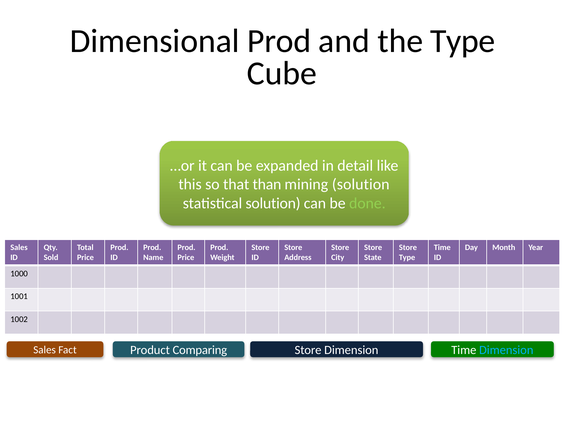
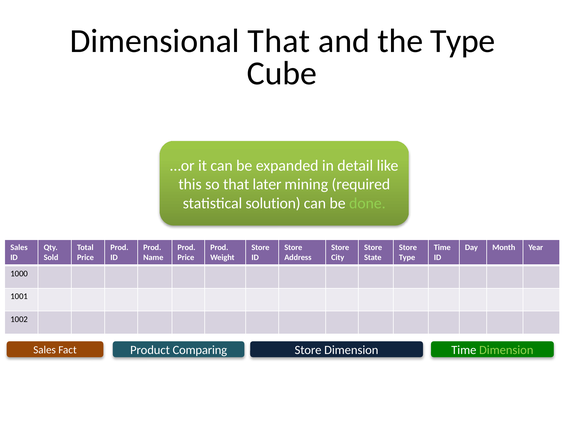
Dimensional Prod: Prod -> That (279, 41)
than: than -> later (267, 184)
mining solution: solution -> required (361, 184)
Dimension colour: light blue -> light green (506, 350)
